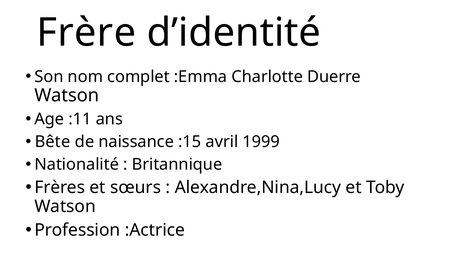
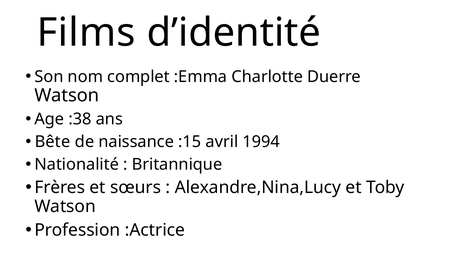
Frère: Frère -> Films (86, 33)
:11: :11 -> :38 (80, 119)
1999: 1999 -> 1994 (261, 142)
